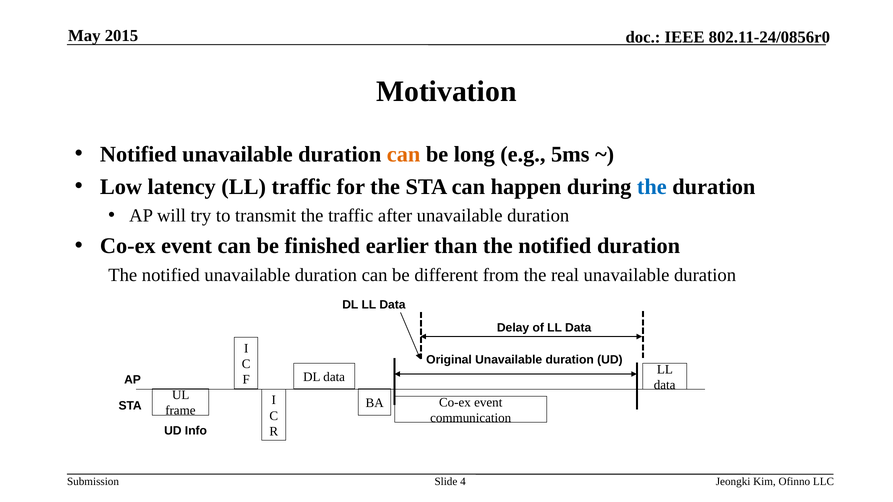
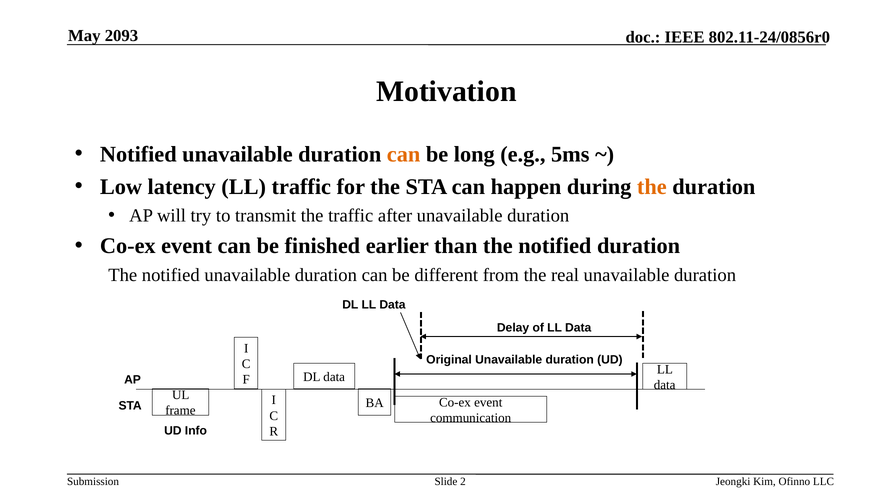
2015: 2015 -> 2093 (121, 36)
the colour: blue -> orange (652, 187)
4: 4 -> 2 (463, 482)
